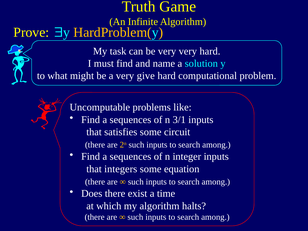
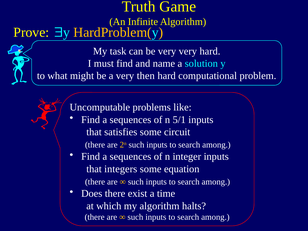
give: give -> then (146, 76)
3/1: 3/1 -> 5/1 (179, 120)
